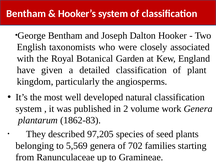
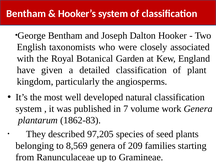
2: 2 -> 7 (126, 109)
5,569: 5,569 -> 8,569 (77, 146)
702: 702 -> 209 (135, 146)
